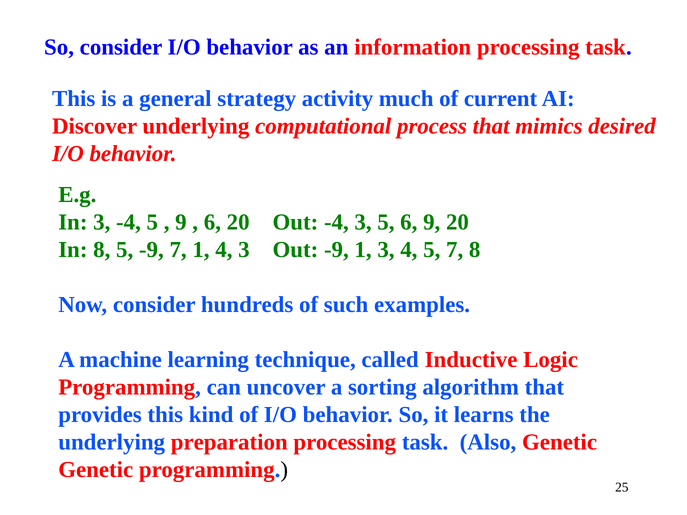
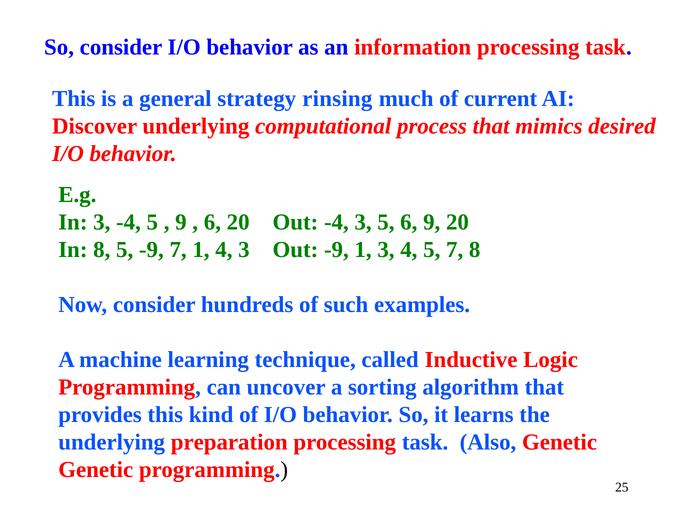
activity: activity -> rinsing (337, 99)
